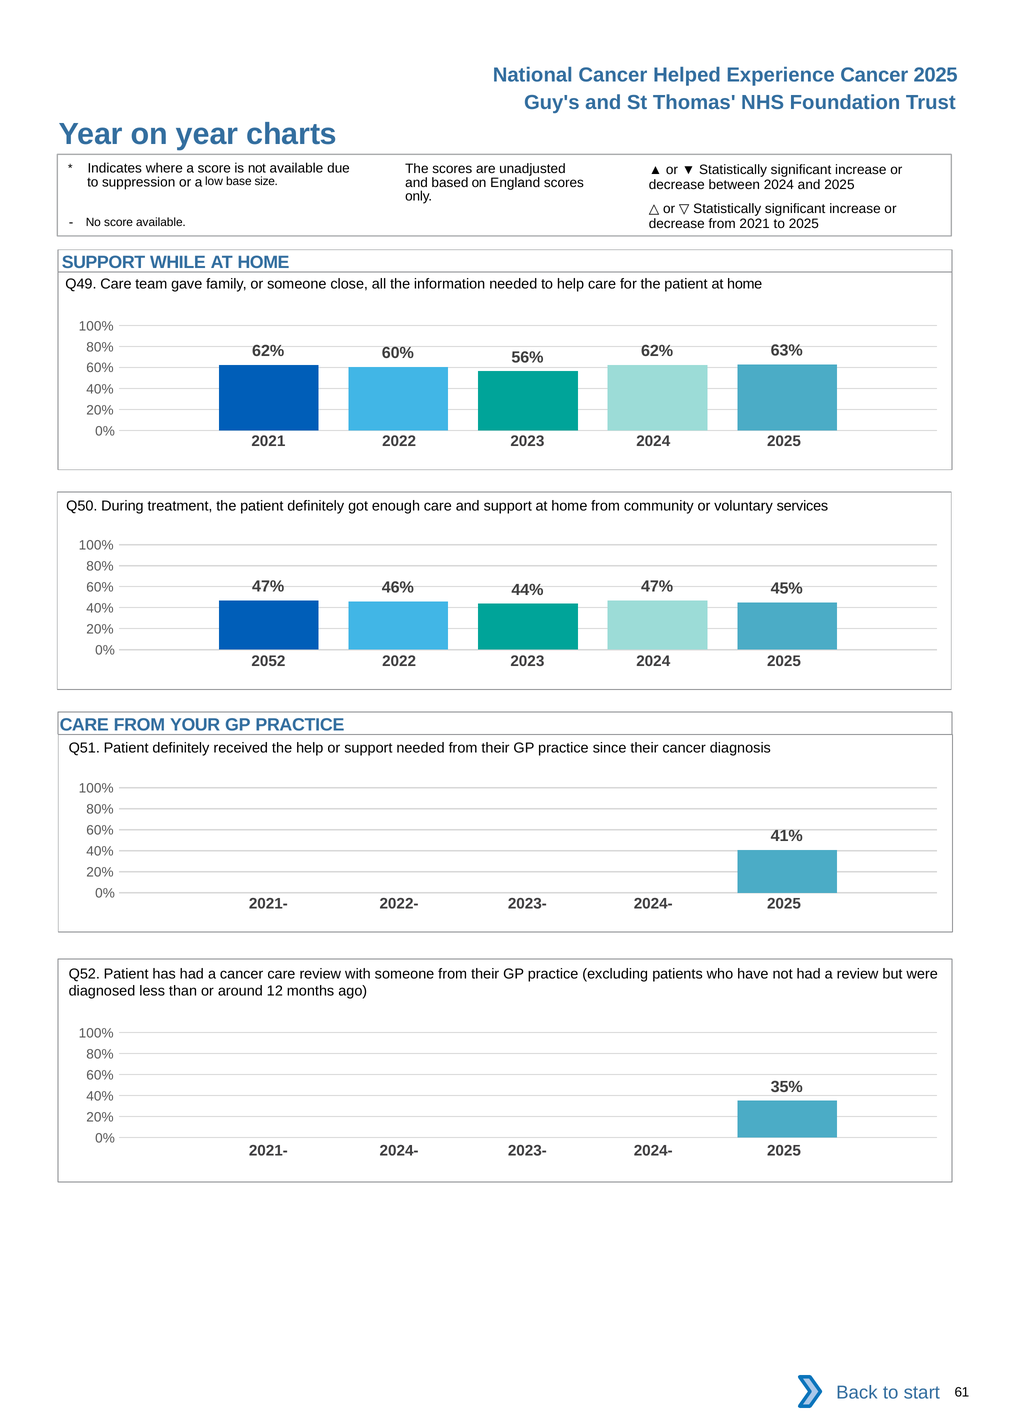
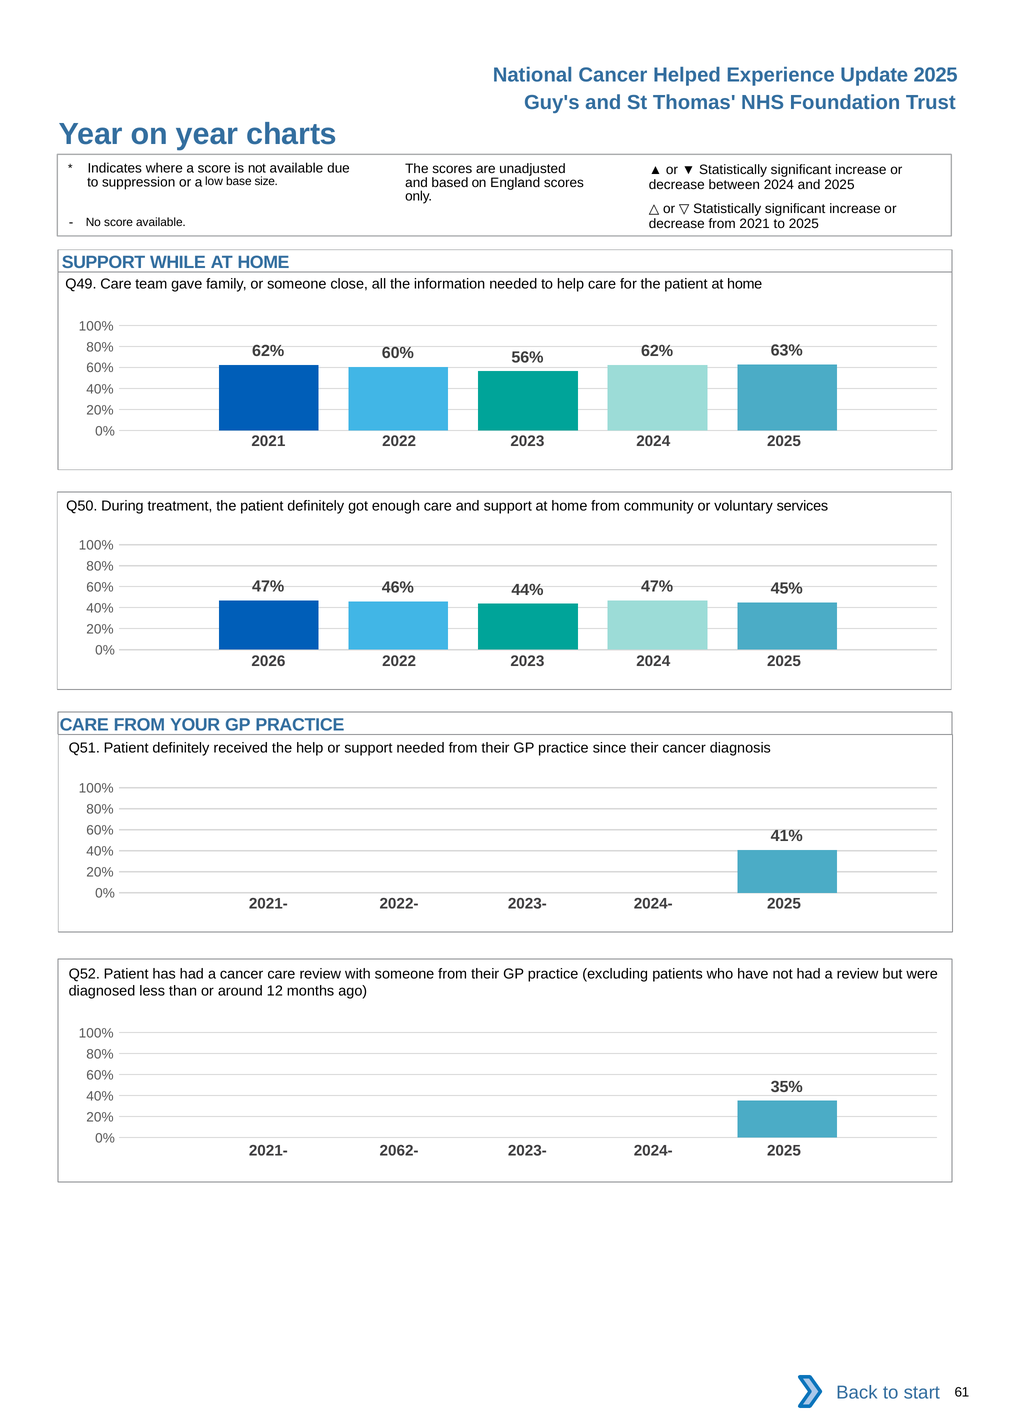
Experience Cancer: Cancer -> Update (874, 75)
2052: 2052 -> 2026 (268, 661)
2021- 2024-: 2024- -> 2062- (399, 1151)
